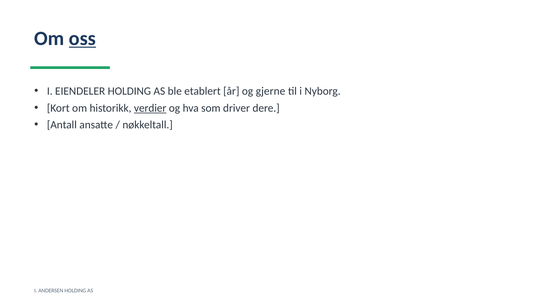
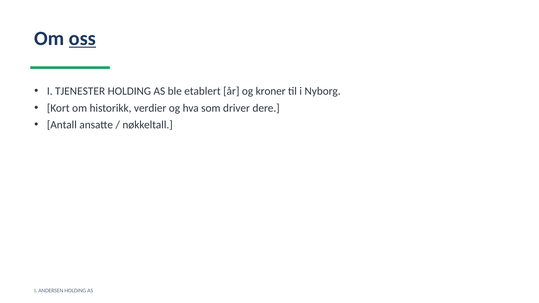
EIENDELER: EIENDELER -> TJENESTER (80, 91)
gjerne: gjerne -> kroner (271, 91)
verdier underline: present -> none (150, 108)
